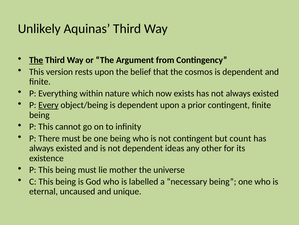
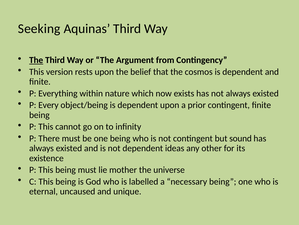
Unlikely: Unlikely -> Seeking (39, 29)
Every underline: present -> none (48, 105)
count: count -> sound (241, 138)
